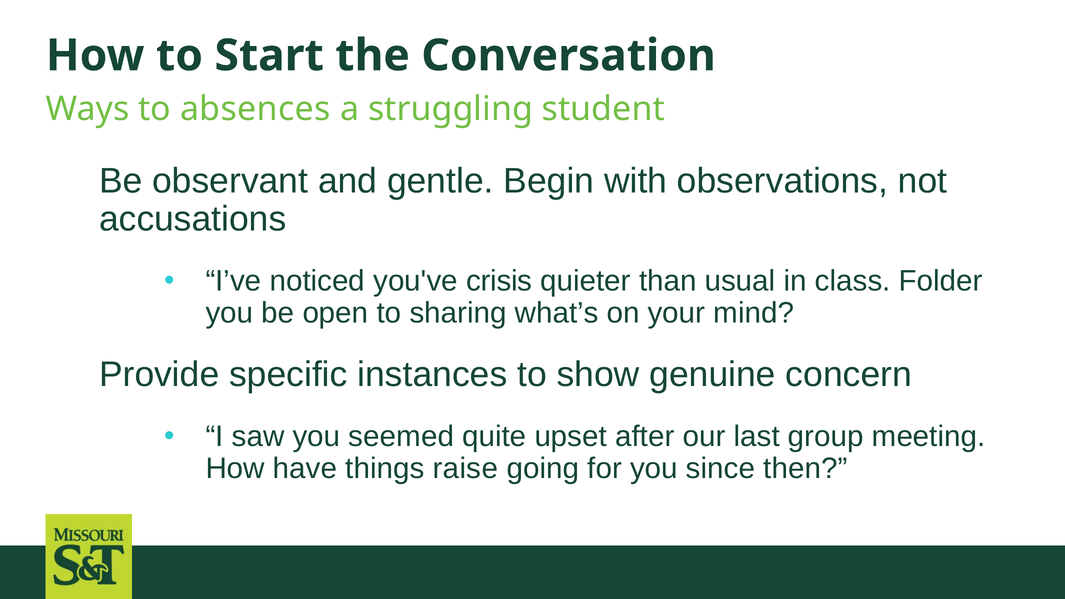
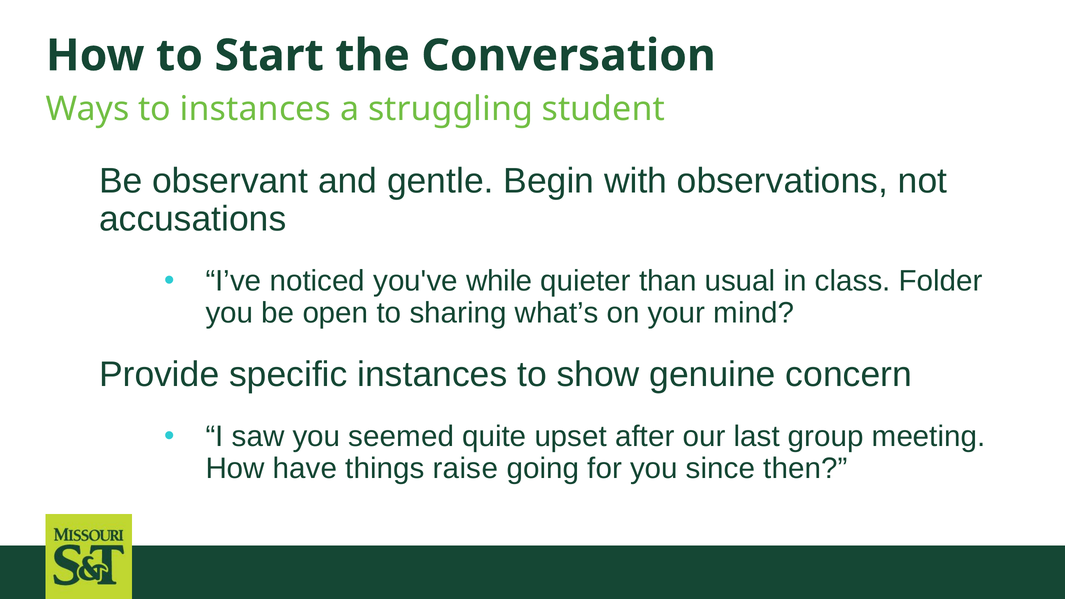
to absences: absences -> instances (255, 109)
crisis: crisis -> while (499, 281)
